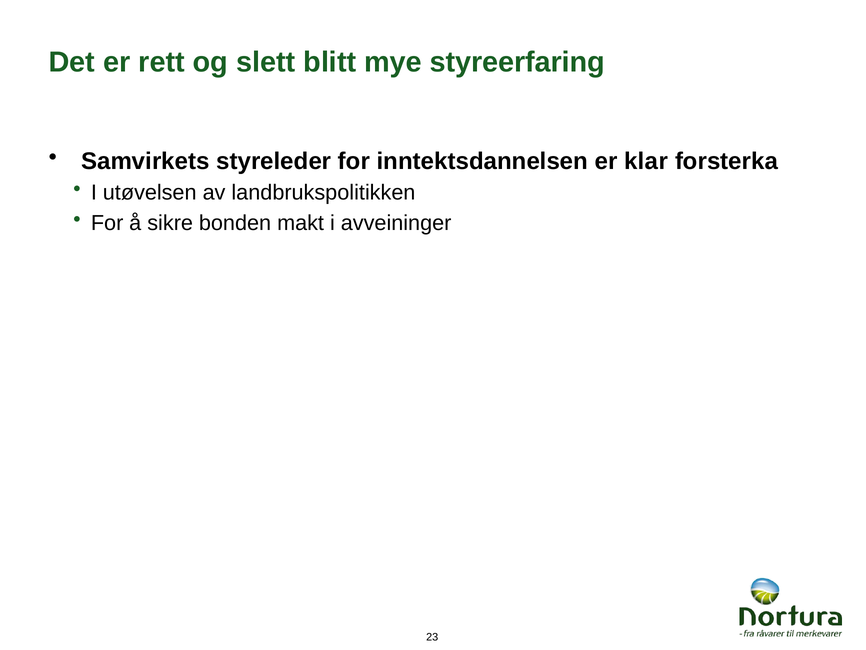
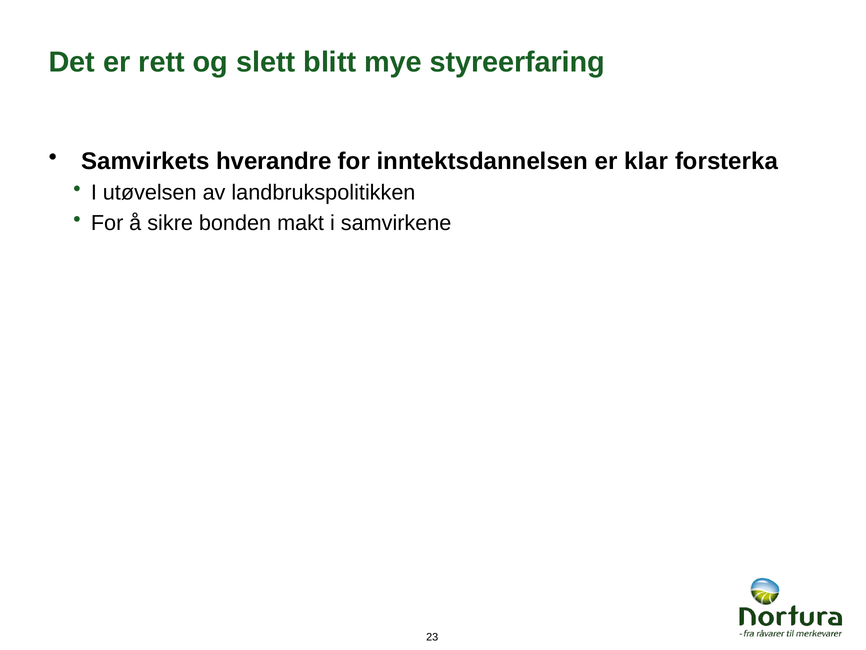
styreleder: styreleder -> hverandre (274, 161)
avveininger: avveininger -> samvirkene (396, 223)
